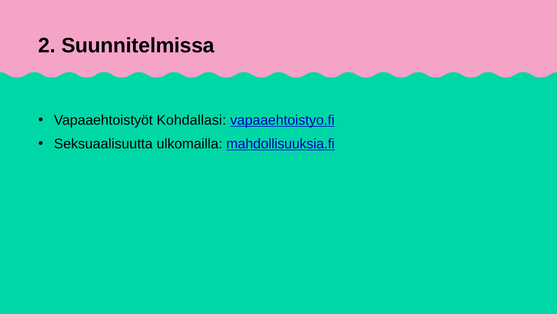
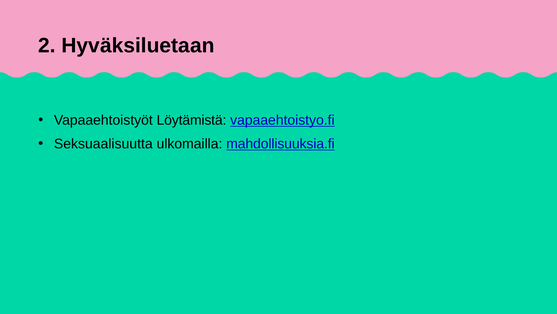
Suunnitelmissa: Suunnitelmissa -> Hyväksiluetaan (138, 45)
Kohdallasi: Kohdallasi -> Löytämistä (192, 120)
